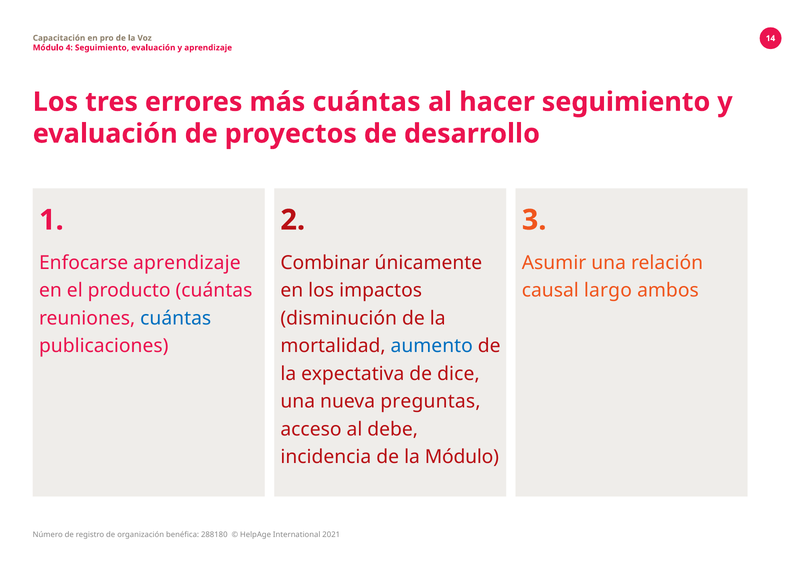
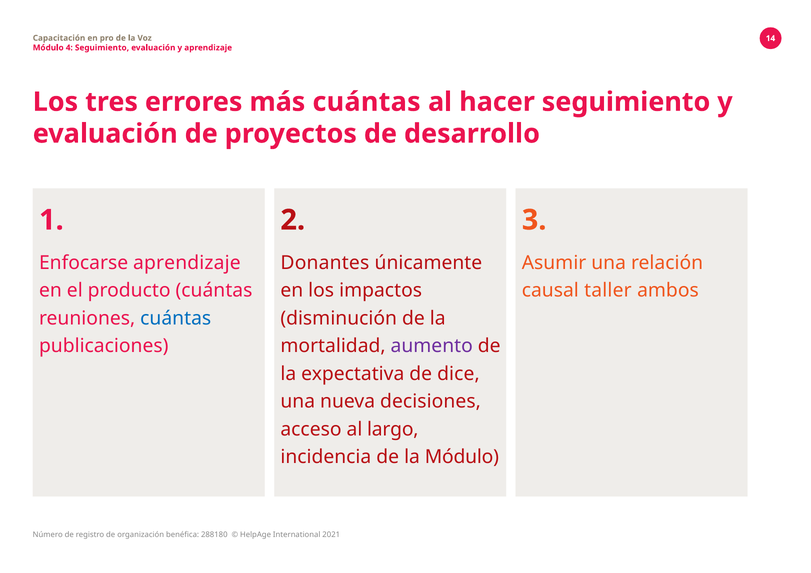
Combinar: Combinar -> Donantes (325, 263)
largo: largo -> taller (608, 291)
aumento colour: blue -> purple (432, 346)
preguntas: preguntas -> decisiones (430, 402)
debe: debe -> largo (393, 430)
